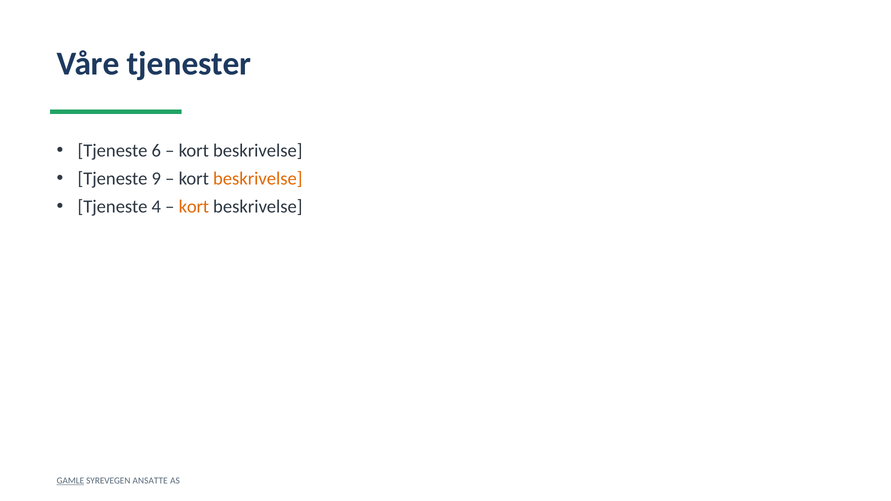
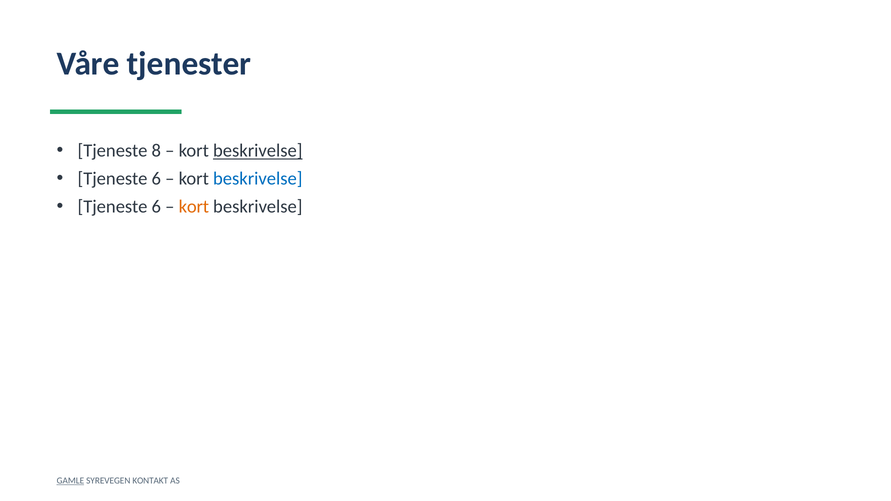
6: 6 -> 8 (156, 151)
beskrivelse underline: none -> present (258, 151)
9: 9 -> 6 (156, 179)
beskrivelse colour: orange -> blue (258, 179)
4: 4 -> 6 (156, 207)
ANSATTE: ANSATTE -> KONTAKT (150, 481)
